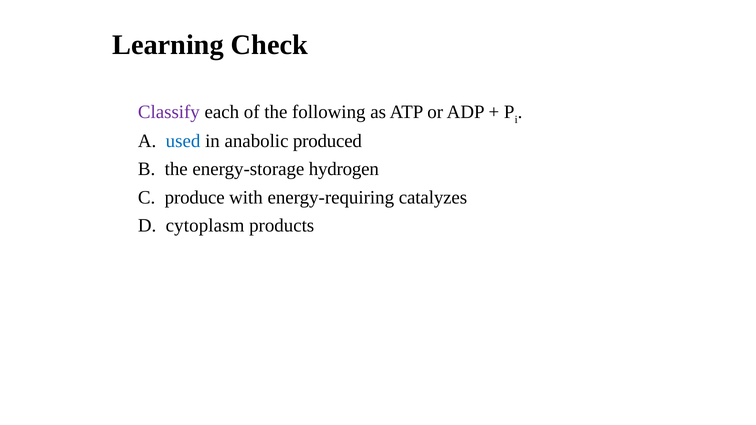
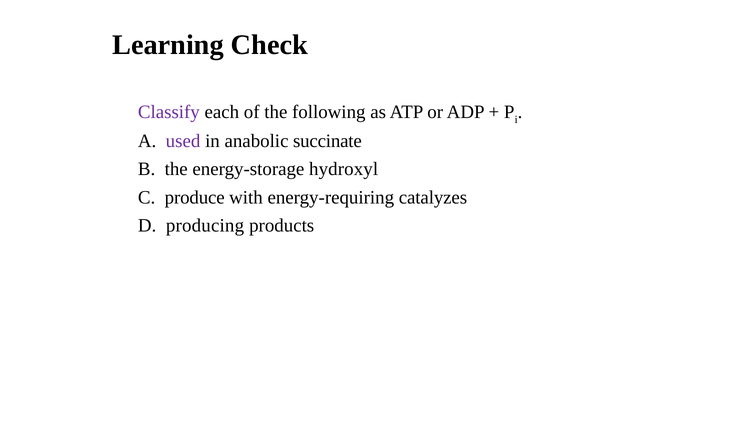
used colour: blue -> purple (183, 141)
produced: produced -> succinate (327, 141)
hydrogen: hydrogen -> hydroxyl (344, 169)
cytoplasm: cytoplasm -> producing (205, 226)
